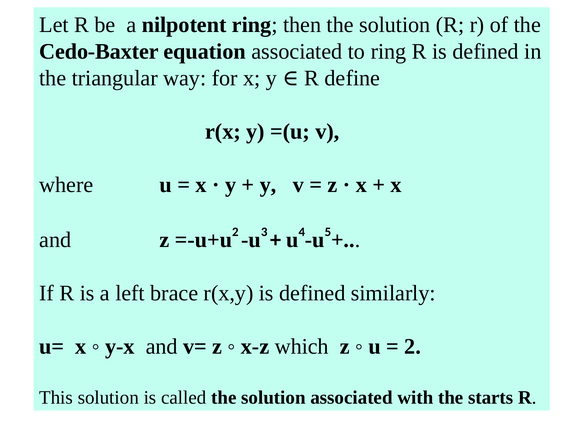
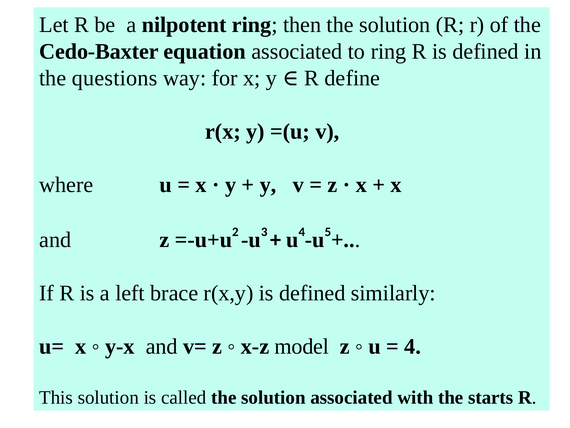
triangular: triangular -> questions (115, 78)
which: which -> model (302, 346)
2: 2 -> 4 (413, 346)
